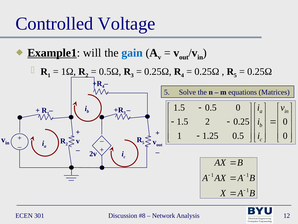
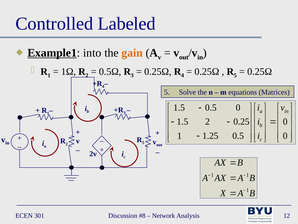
Voltage: Voltage -> Labeled (127, 24)
will: will -> into (92, 53)
gain colour: blue -> orange (132, 53)
